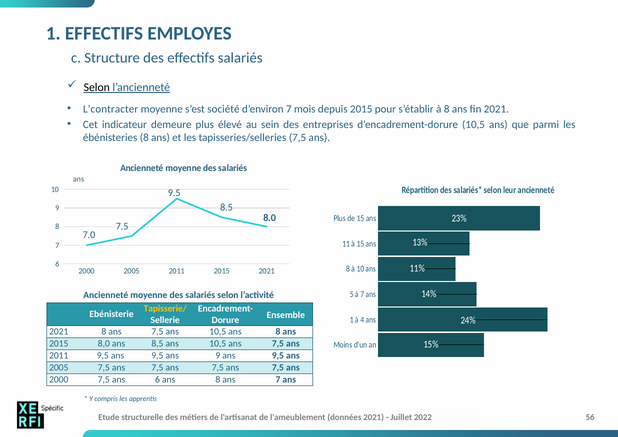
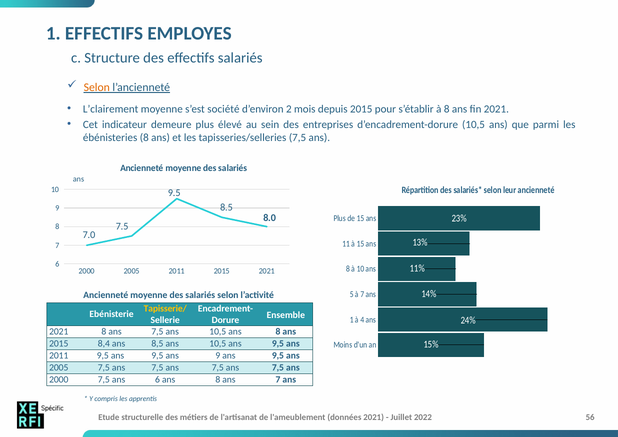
Selon colour: black -> orange (97, 87)
L’contracter: L’contracter -> L’clairement (111, 109)
d’environ 7: 7 -> 2 (289, 109)
8,0: 8,0 -> 8,4 (104, 344)
10,5 ans 7,5: 7,5 -> 9,5 (278, 344)
